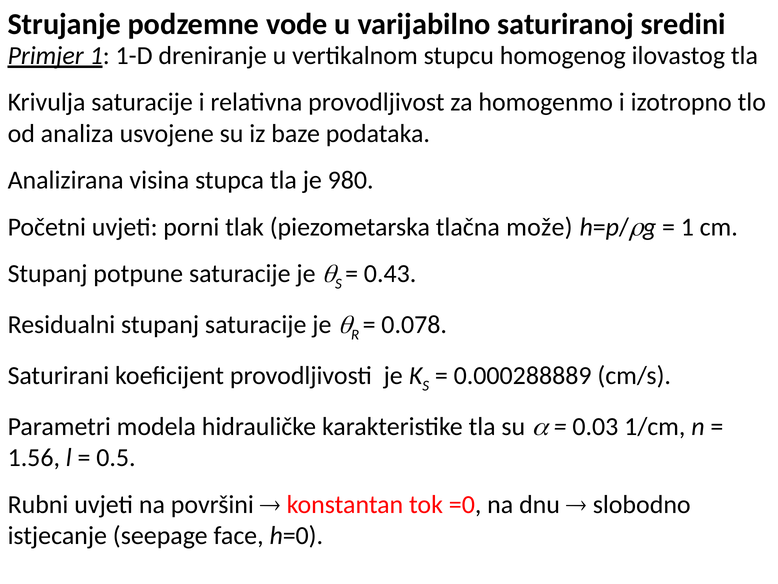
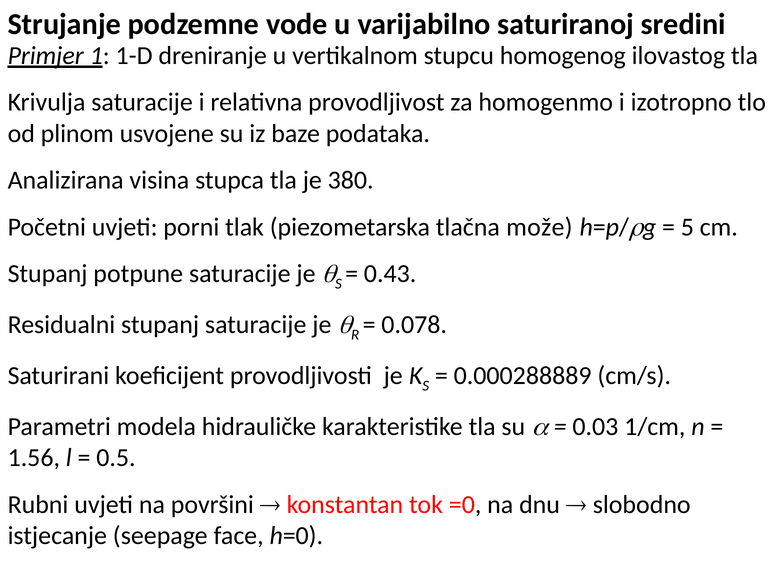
analiza: analiza -> plinom (77, 133)
980: 980 -> 380 (351, 180)
1: 1 -> 5 (687, 227)
